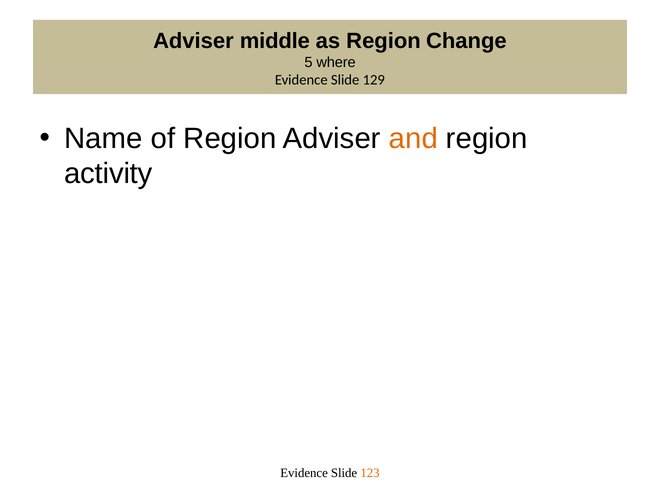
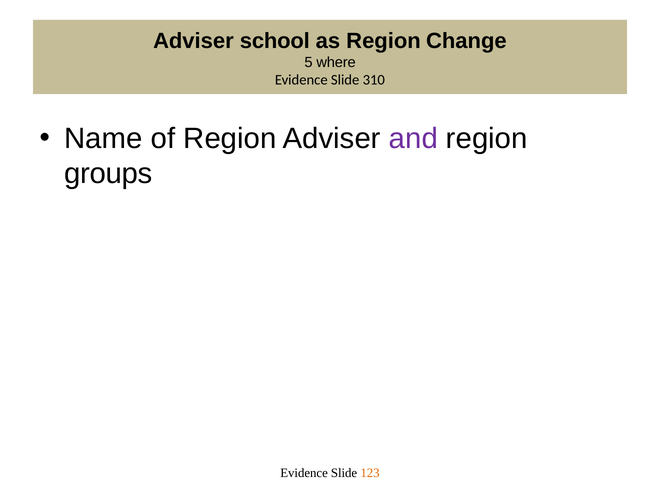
middle: middle -> school (275, 41)
129: 129 -> 310 (374, 80)
and colour: orange -> purple (413, 138)
activity: activity -> groups (109, 174)
